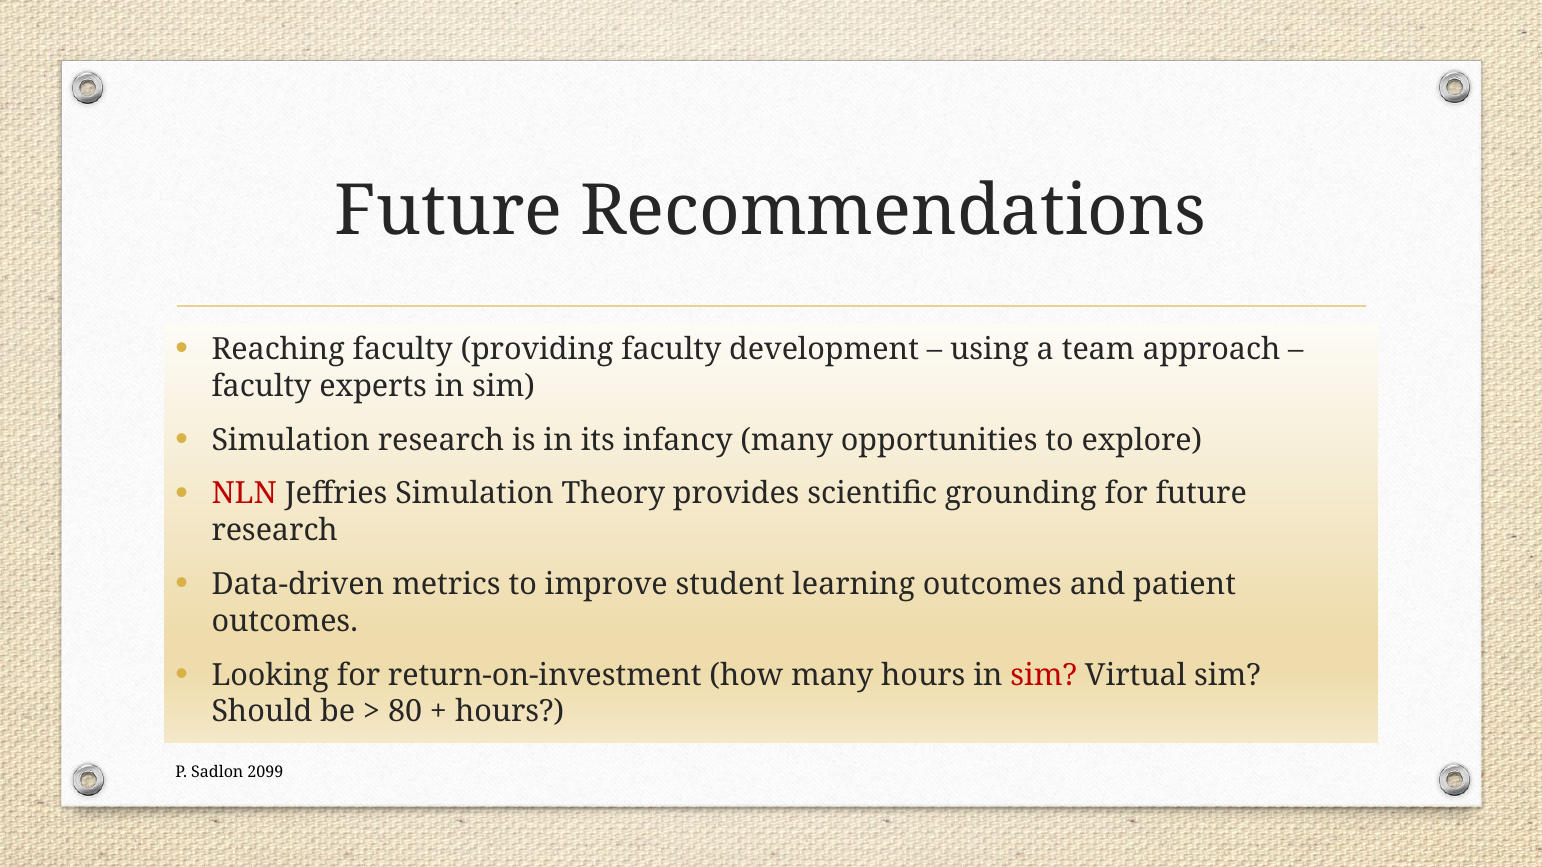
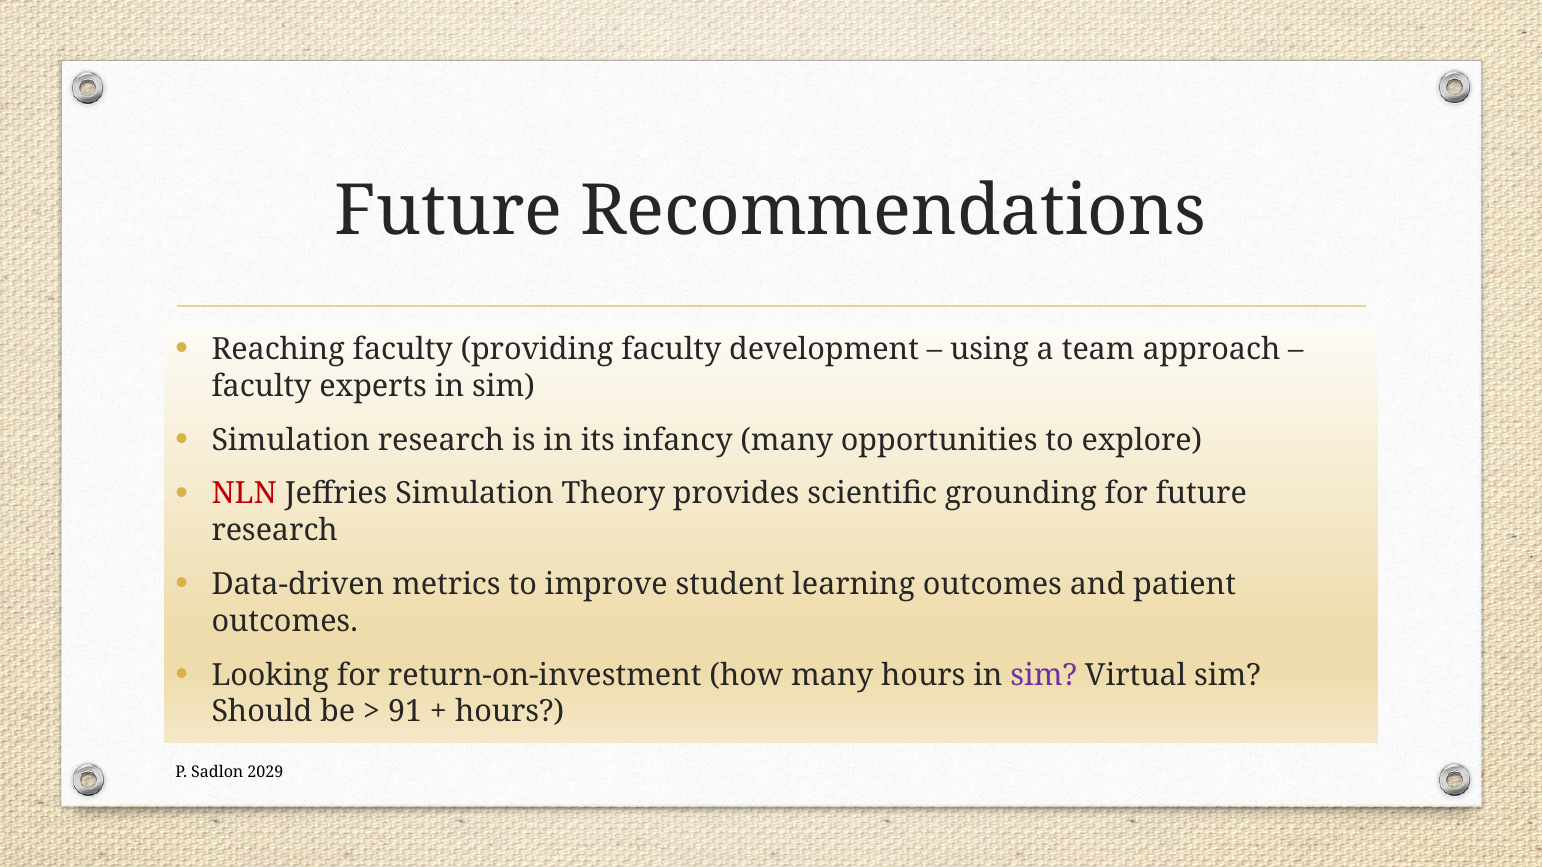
sim colour: red -> purple (1044, 675)
80: 80 -> 91 (405, 712)
2099: 2099 -> 2029 (265, 772)
